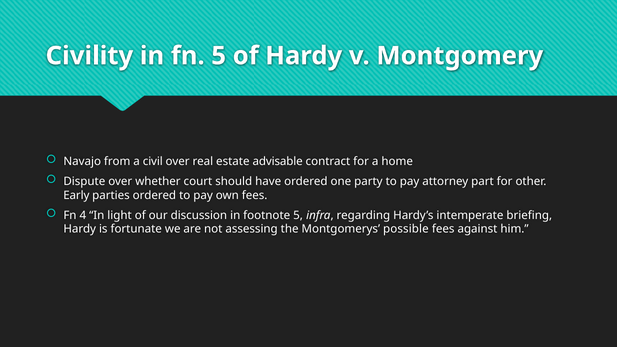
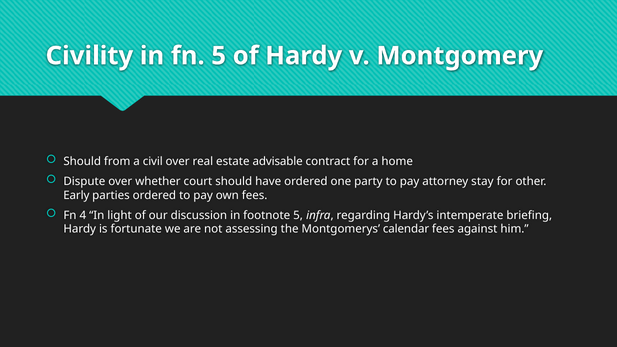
Navajo: Navajo -> Should (82, 161)
part: part -> stay (482, 181)
possible: possible -> calendar (406, 229)
